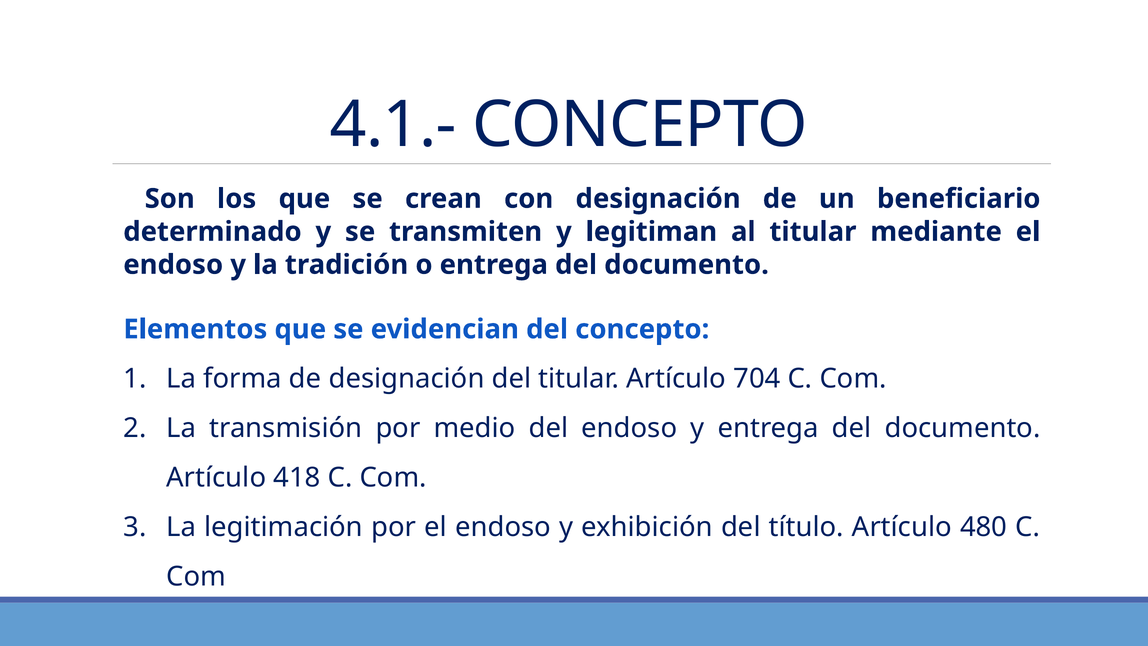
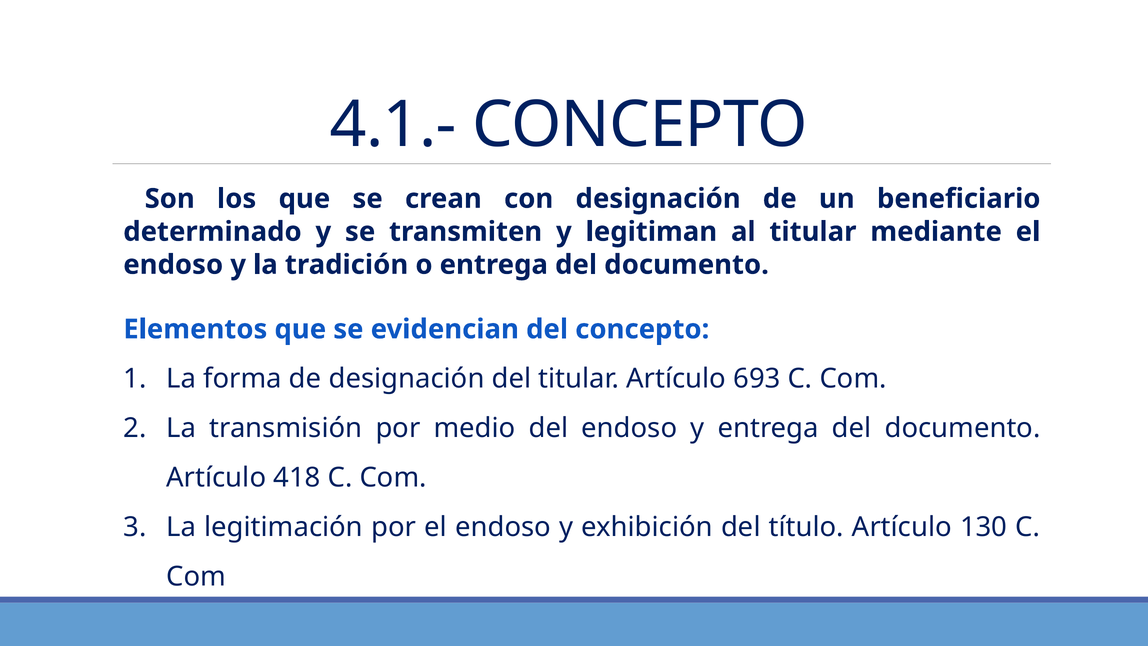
704: 704 -> 693 (757, 379)
480: 480 -> 130 (984, 527)
